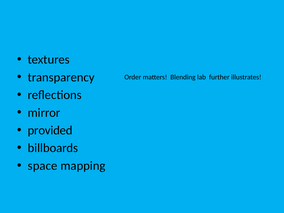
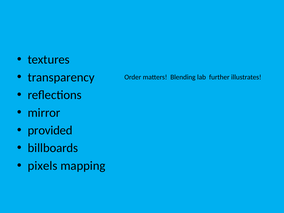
space: space -> pixels (43, 166)
